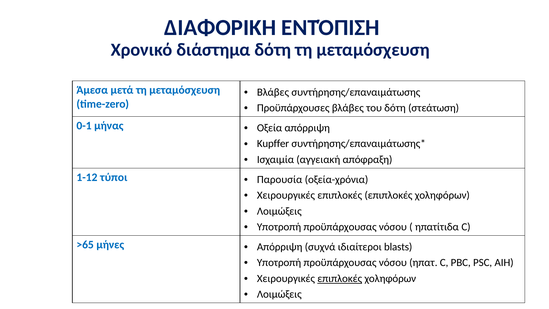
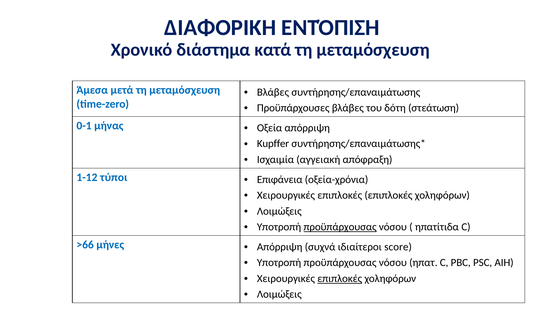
διάστημα δότη: δότη -> κατά (273, 50)
Παρουσία: Παρουσία -> Επιφάνεια (280, 179)
προϋπάρχουσας underline: none -> present (340, 227)
>65: >65 -> >66 (85, 245)
blasts: blasts -> score (398, 247)
